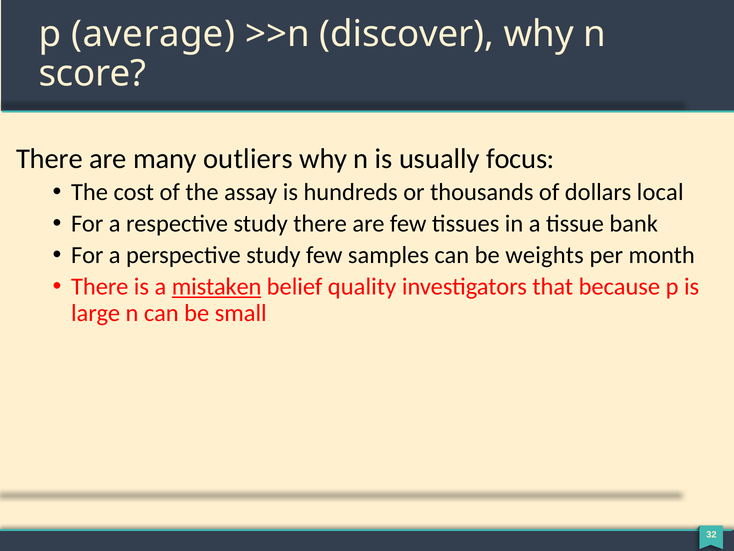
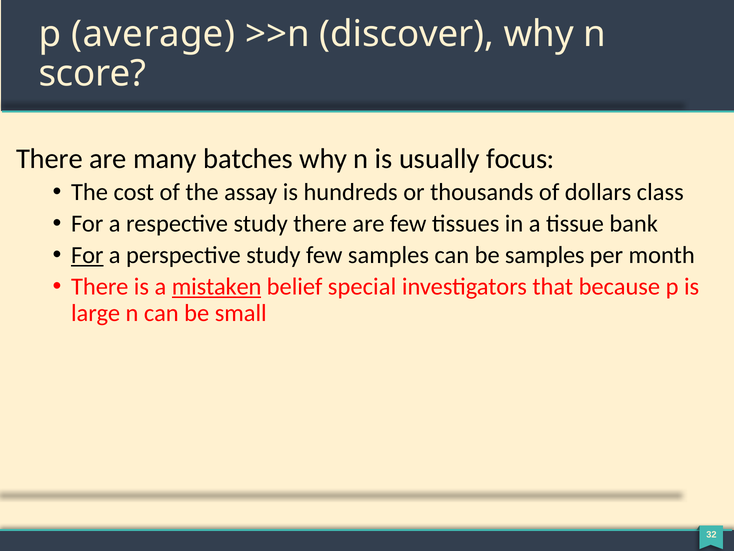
outliers: outliers -> batches (248, 159)
local: local -> class (660, 192)
For underline: none -> present (87, 255)
be weights: weights -> samples (545, 255)
quality: quality -> special (362, 286)
